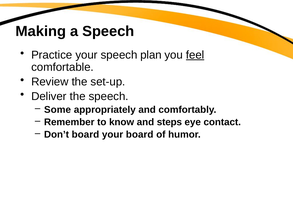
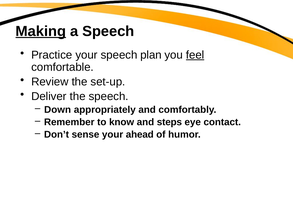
Making underline: none -> present (41, 31)
Some: Some -> Down (58, 110)
Don’t board: board -> sense (85, 135)
your board: board -> ahead (140, 135)
